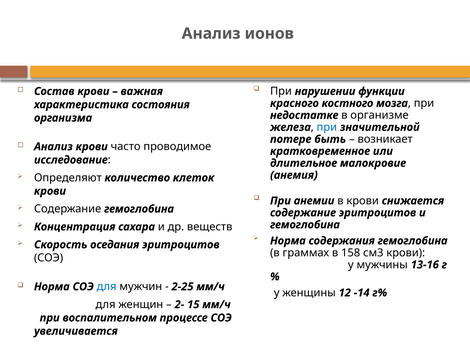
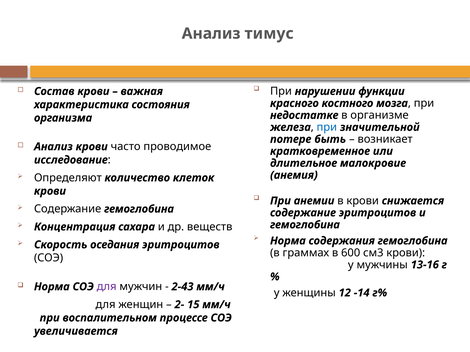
ионов: ионов -> тимус (269, 34)
158: 158 -> 600 (351, 253)
для colour: blue -> purple (107, 287)
2-25: 2-25 -> 2-43 (183, 287)
